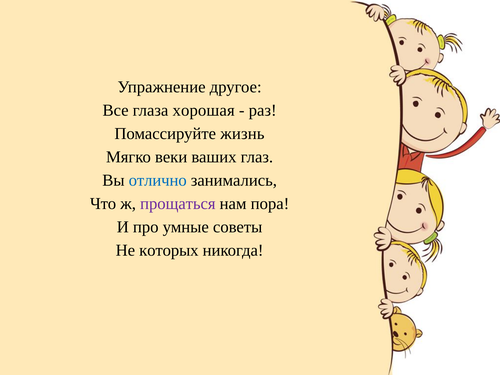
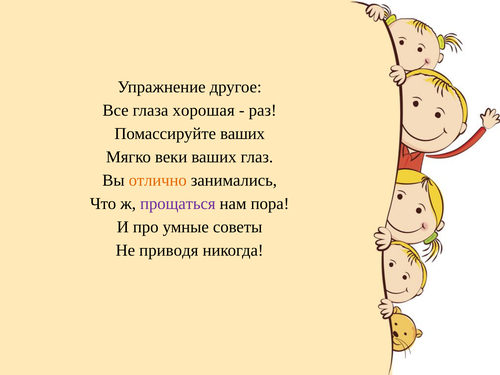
Помассируйте жизнь: жизнь -> ваших (243, 134)
отлично colour: blue -> orange (158, 180)
которых: которых -> приводя (169, 250)
